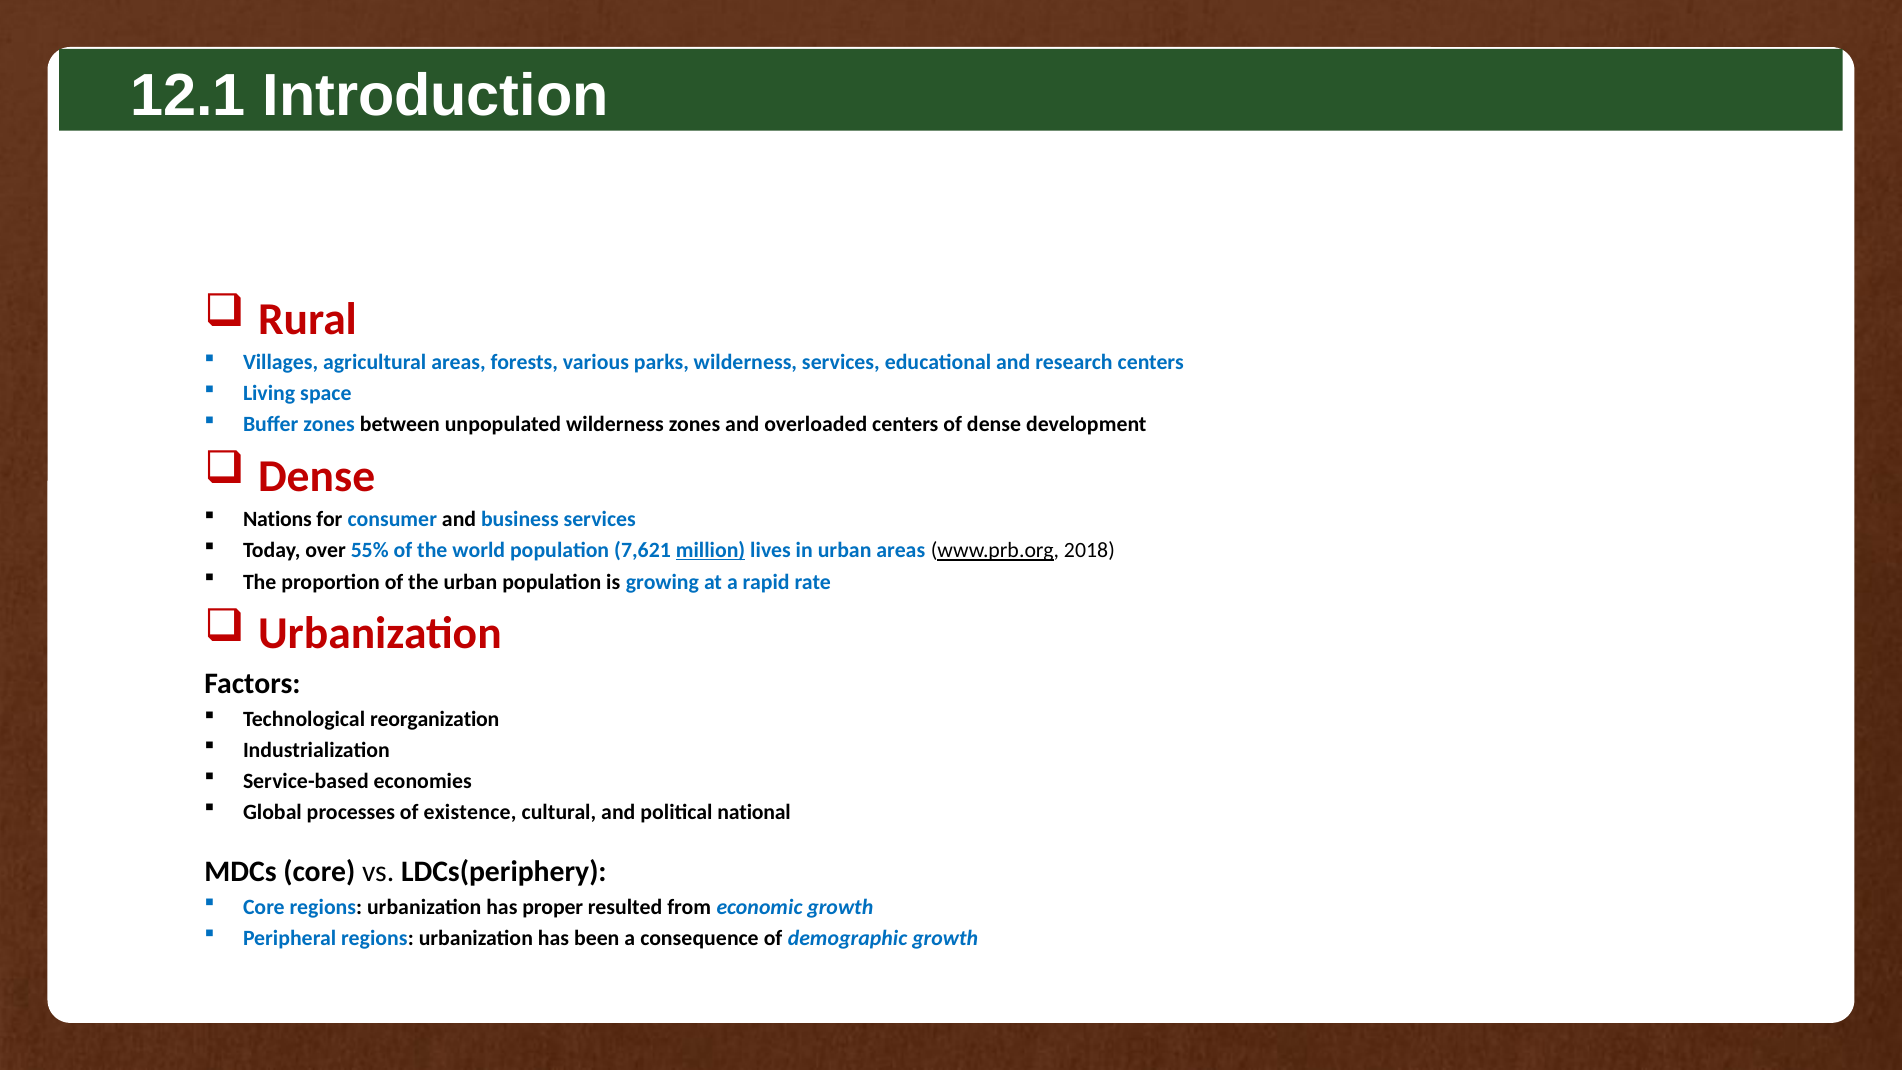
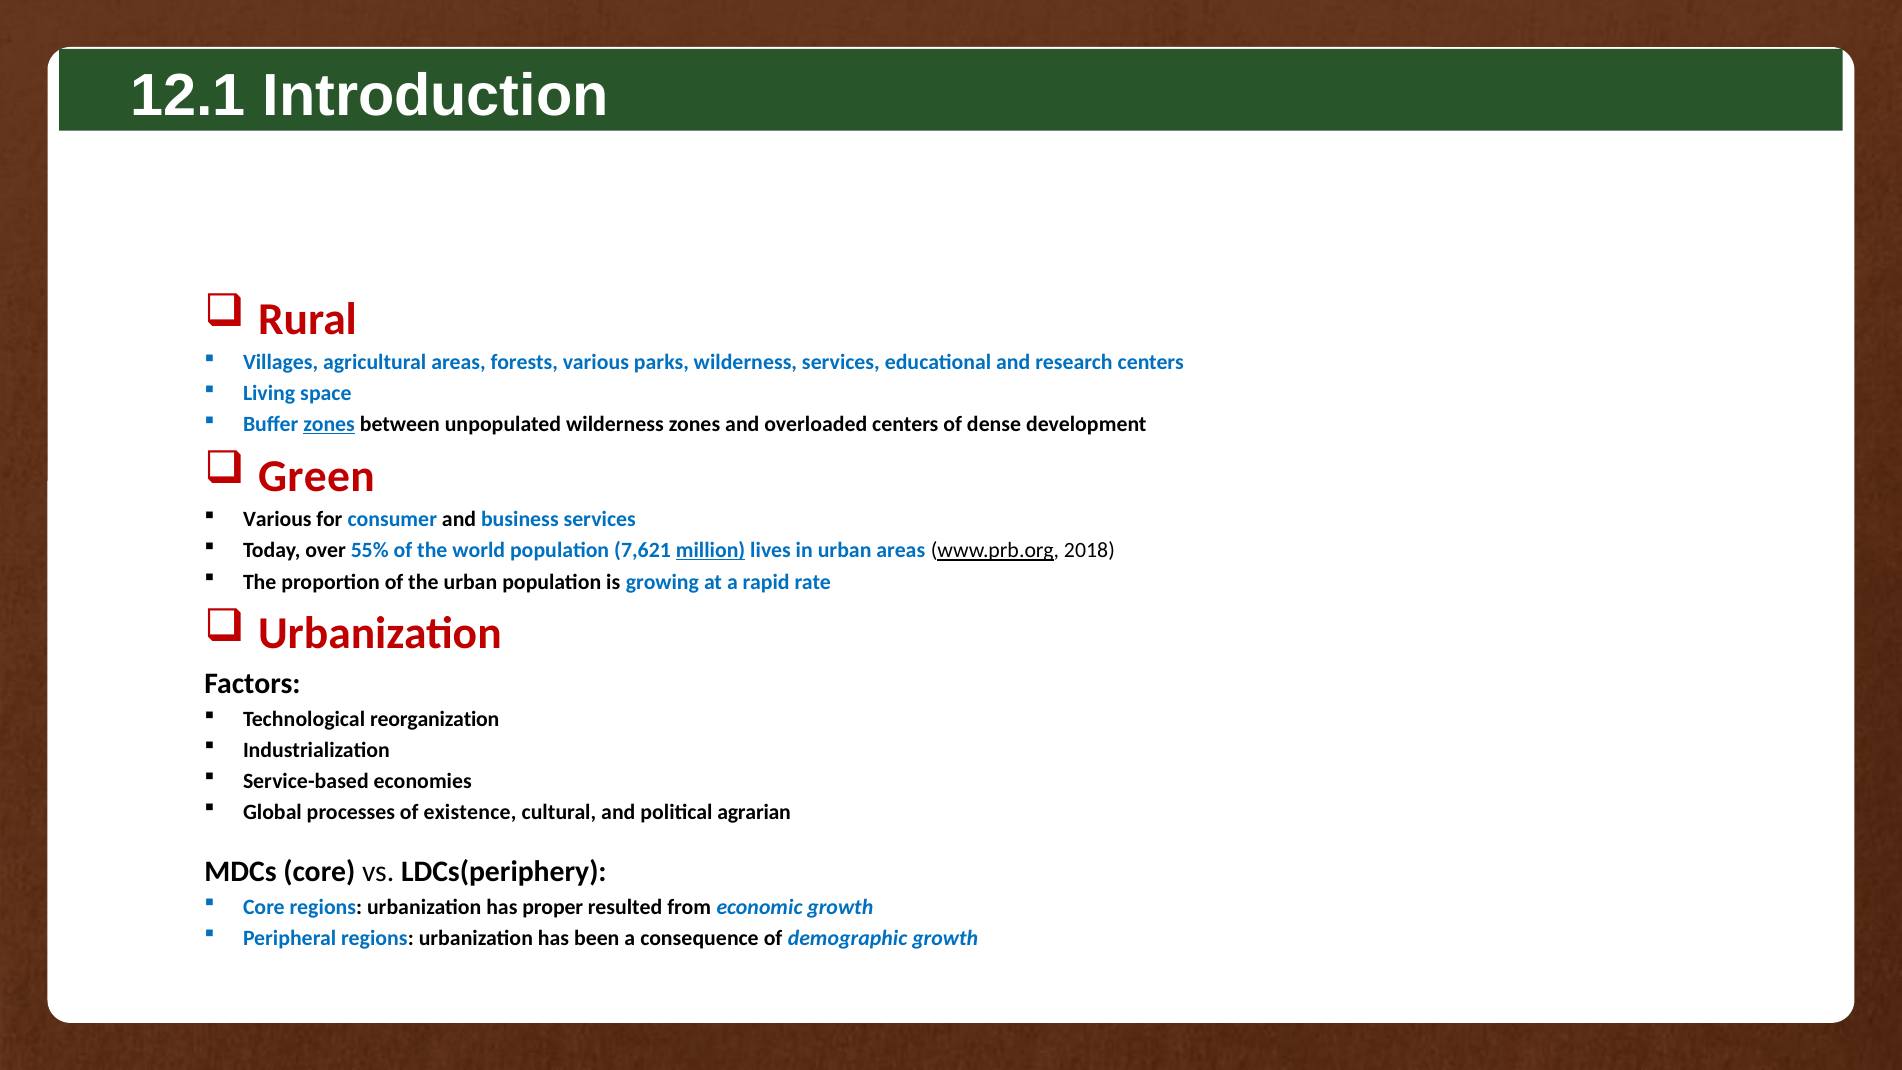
zones underline: none -> present (329, 424)
Dense: Dense -> Green (316, 476)
Nations: Nations -> Various (277, 520)
national: national -> agrarian (754, 812)
